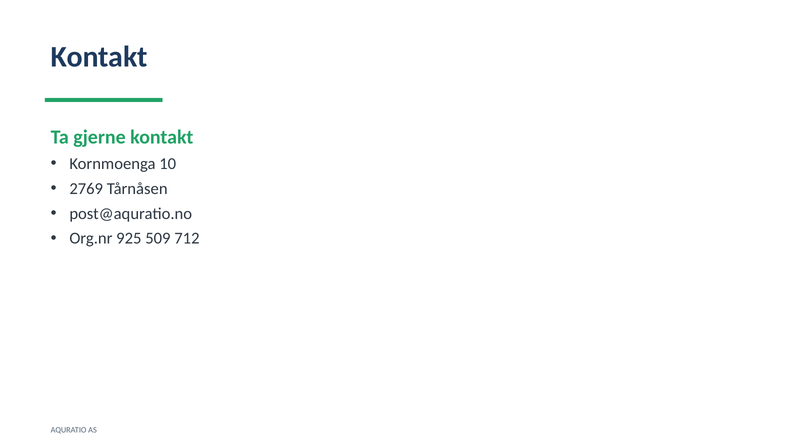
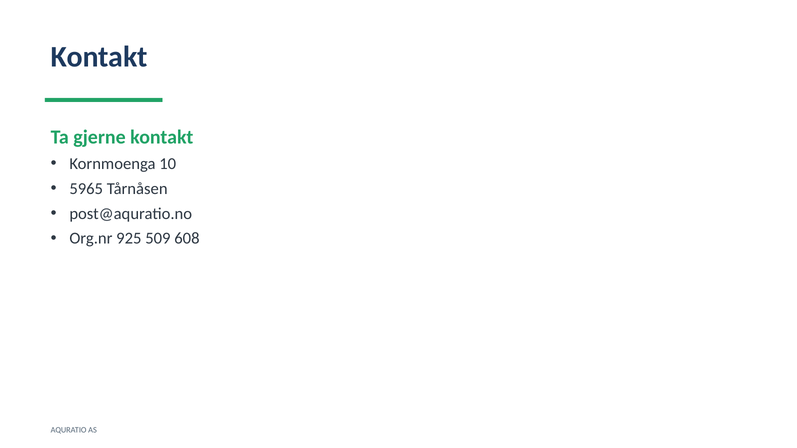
2769: 2769 -> 5965 (86, 189)
712: 712 -> 608 (187, 239)
